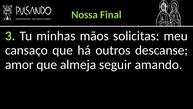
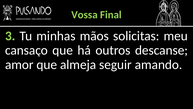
Nossa: Nossa -> Vossa (85, 15)
